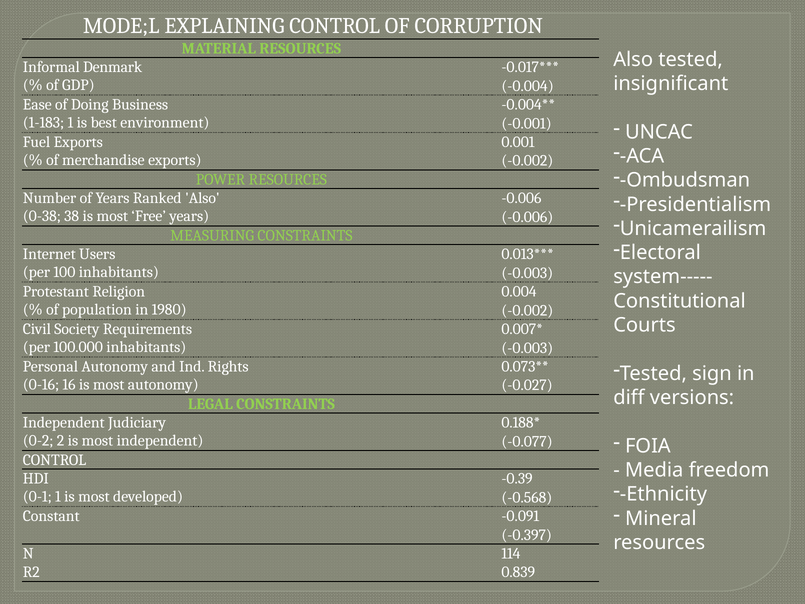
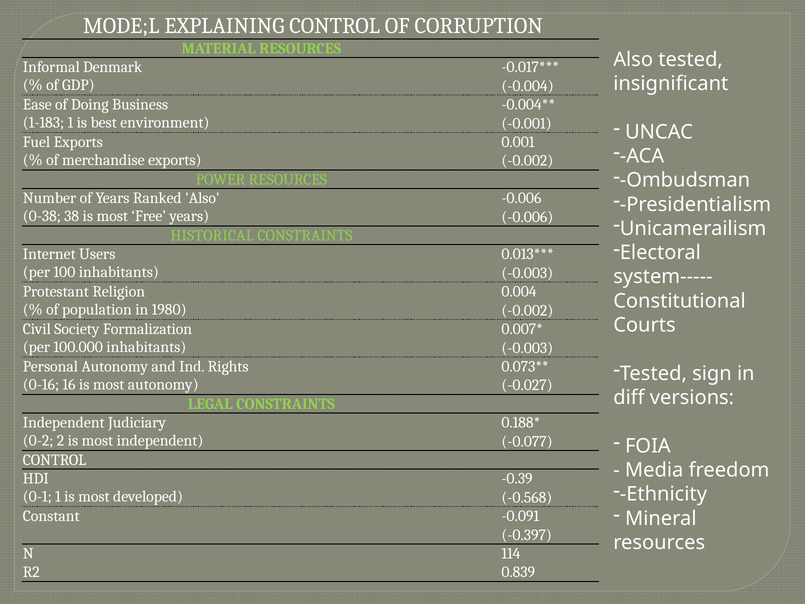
MEASURING: MEASURING -> HISTORICAL (212, 236)
Requirements: Requirements -> Formalization (147, 329)
